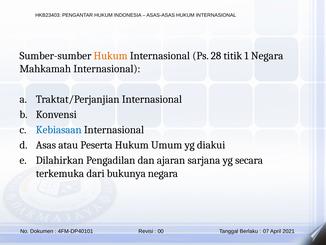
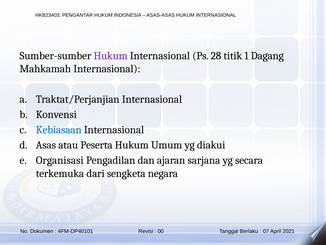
Hukum colour: orange -> purple (111, 56)
1 Negara: Negara -> Dagang (267, 56)
Dilahirkan: Dilahirkan -> Organisasi (60, 160)
bukunya: bukunya -> sengketa (126, 173)
